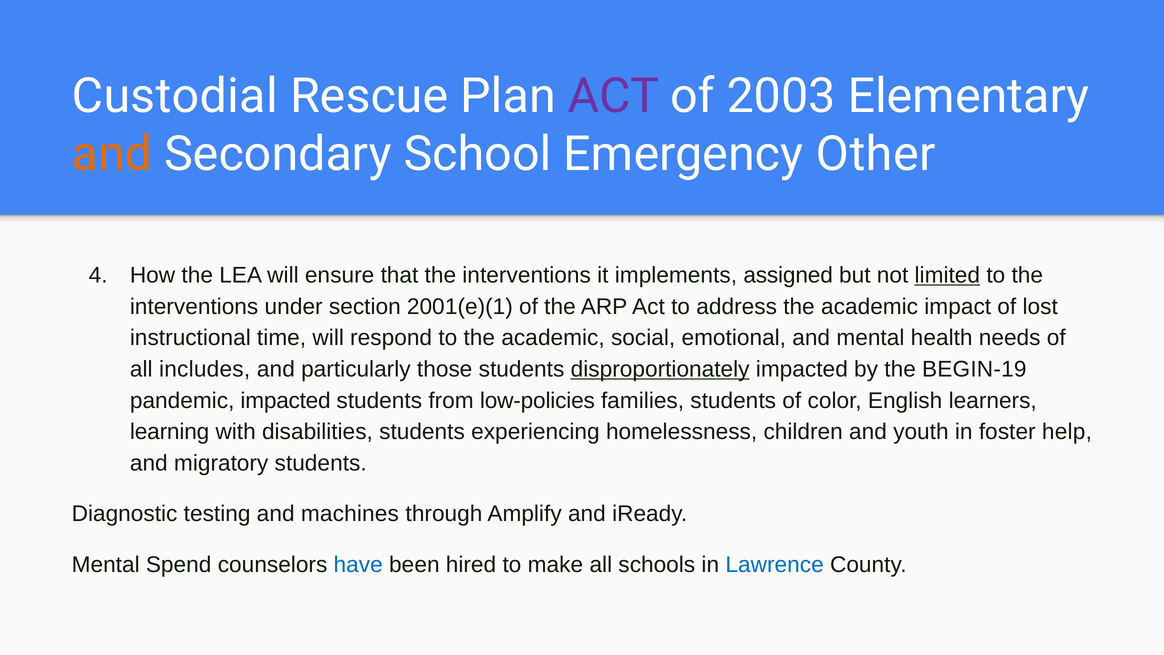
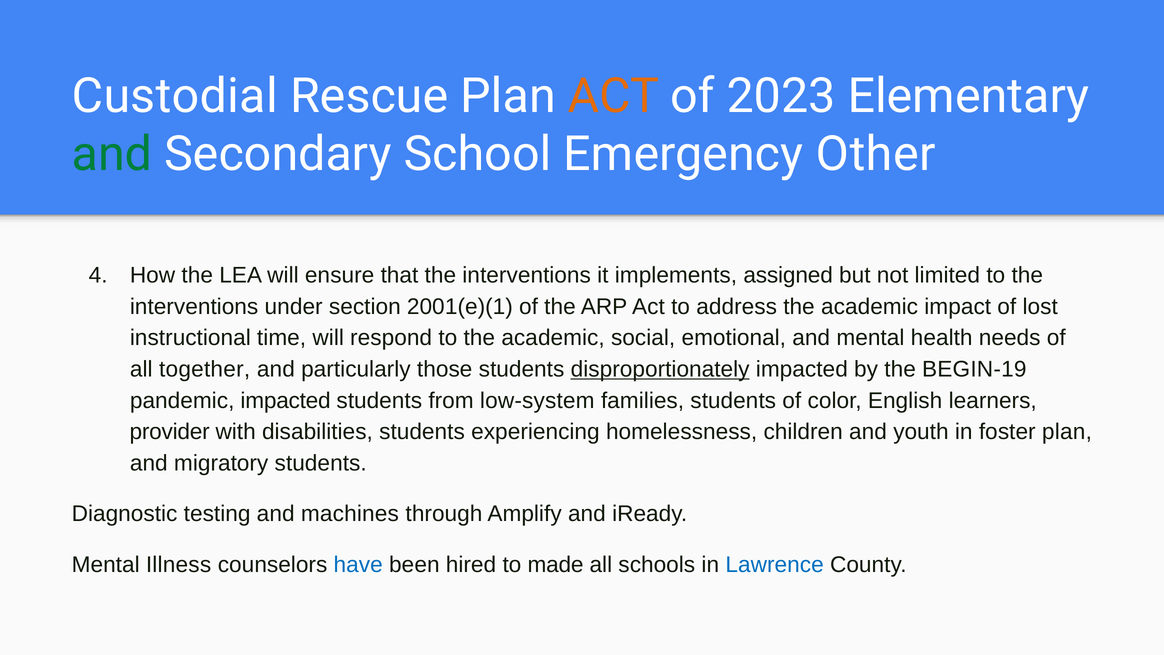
ACT colour: purple -> orange (614, 96)
2003: 2003 -> 2023 (781, 96)
and colour: orange -> green (112, 154)
limited underline: present -> none (947, 275)
includes: includes -> together (205, 369)
low-policies: low-policies -> low-system (537, 400)
learning: learning -> provider (170, 432)
foster help: help -> plan (1067, 432)
Spend: Spend -> Illness (179, 564)
make: make -> made (556, 564)
